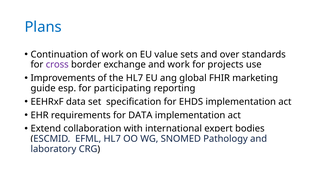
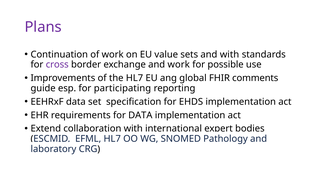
Plans colour: blue -> purple (43, 27)
and over: over -> with (230, 54)
projects: projects -> possible (226, 65)
marketing: marketing -> comments (255, 78)
